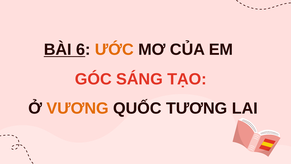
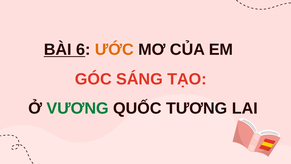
VƯƠNG colour: orange -> green (78, 108)
